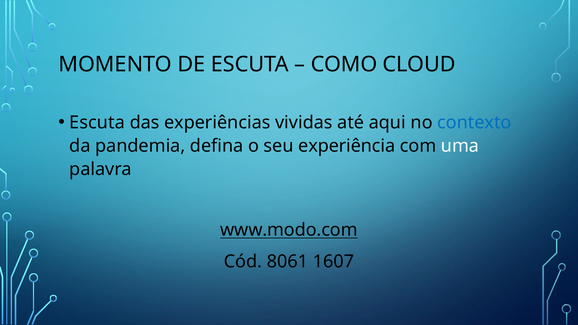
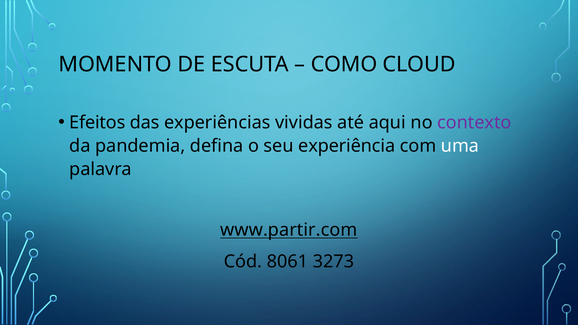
Escuta: Escuta -> Efeitos (97, 123)
contexto colour: blue -> purple (474, 123)
www.modo.com: www.modo.com -> www.partir.com (289, 230)
1607: 1607 -> 3273 (333, 262)
